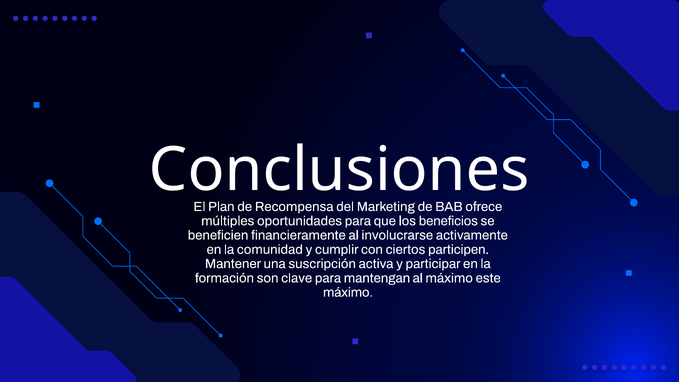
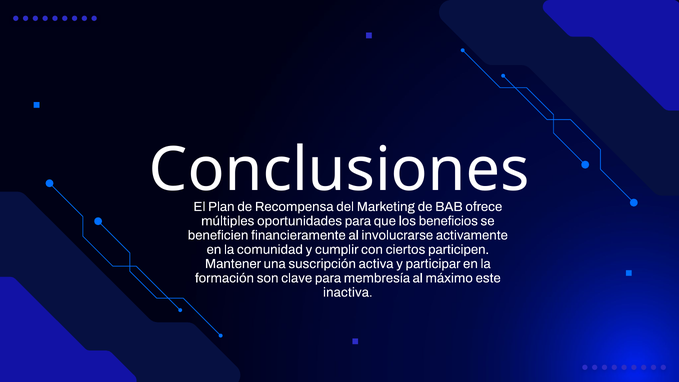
mantengan: mantengan -> membresía (377, 278)
máximo: máximo -> inactiva (348, 292)
